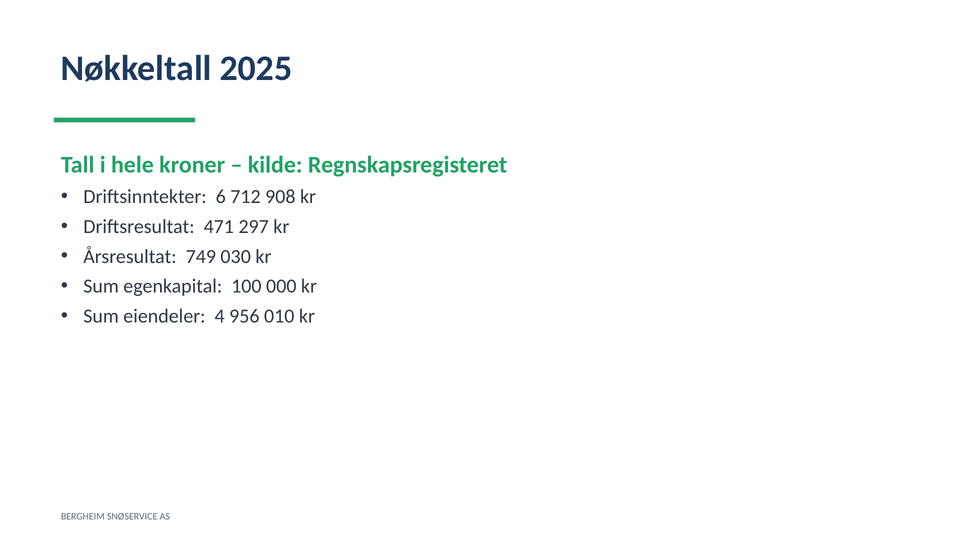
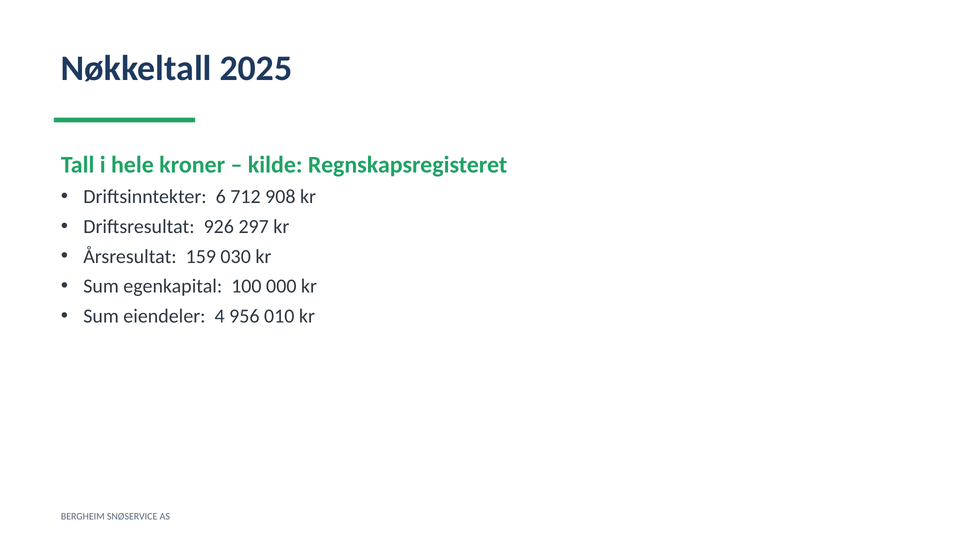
471: 471 -> 926 (219, 227)
749: 749 -> 159 (201, 257)
